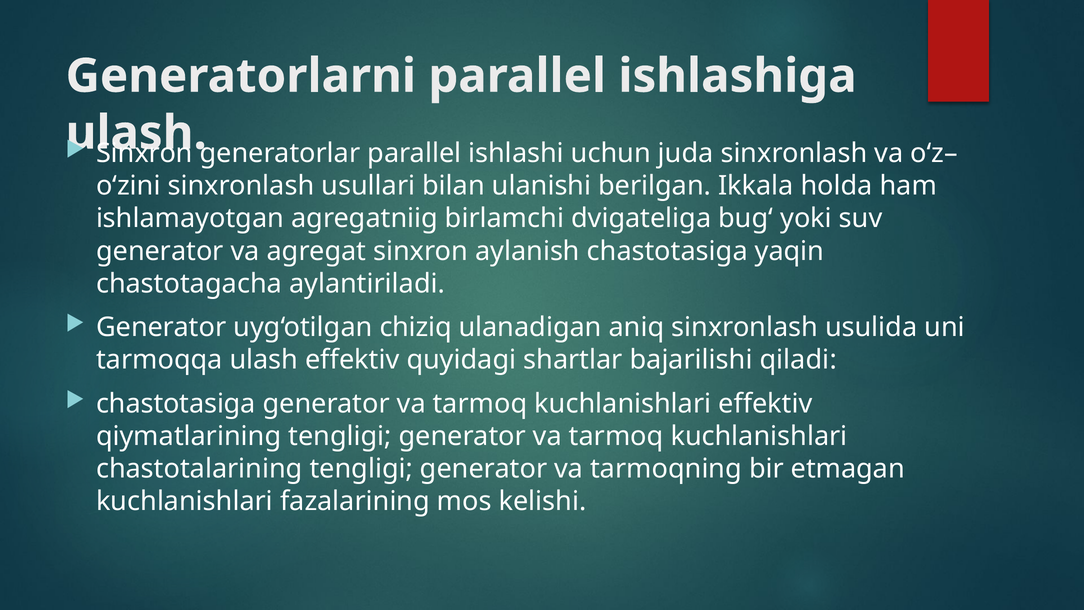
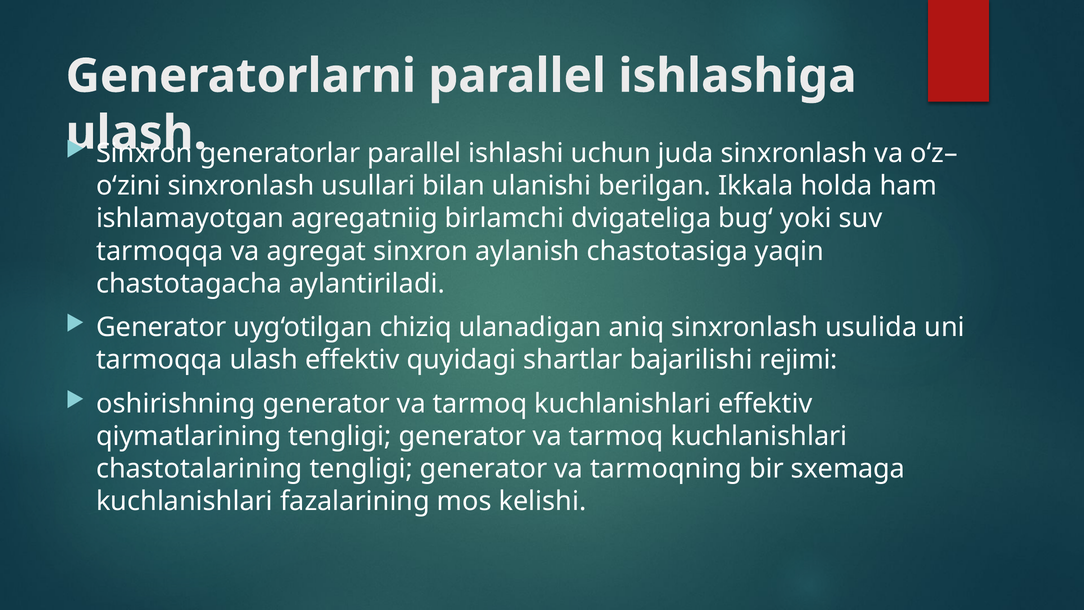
generator: generator -> tarmoqqa (160, 251)
qiladi: qiladi -> rejimi (798, 360)
chastotasiga: chastotasiga -> oshirishning (176, 404)
etmagan: etmagan -> sxemaga (848, 469)
